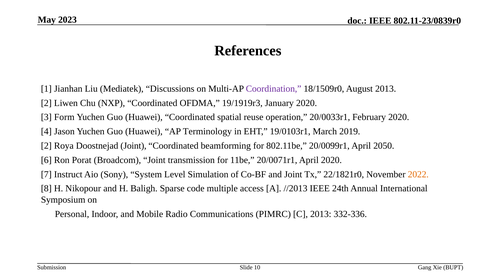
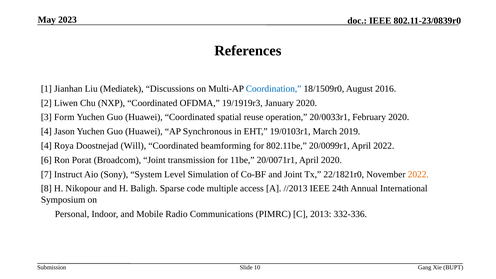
Coordination colour: purple -> blue (274, 89)
August 2013: 2013 -> 2016 (386, 89)
Terminology: Terminology -> Synchronous (207, 131)
2: 2 -> 4 (46, 146)
Doostnejad Joint: Joint -> Will (133, 146)
April 2050: 2050 -> 2022 (384, 146)
